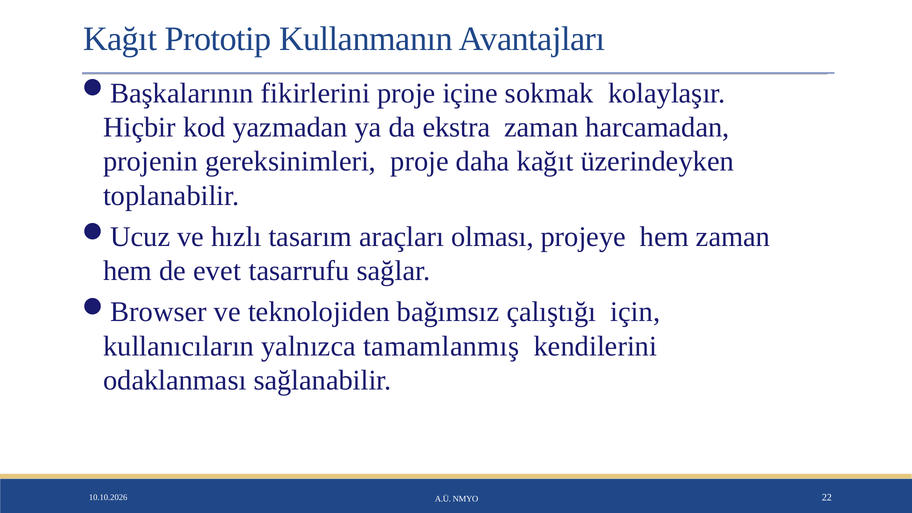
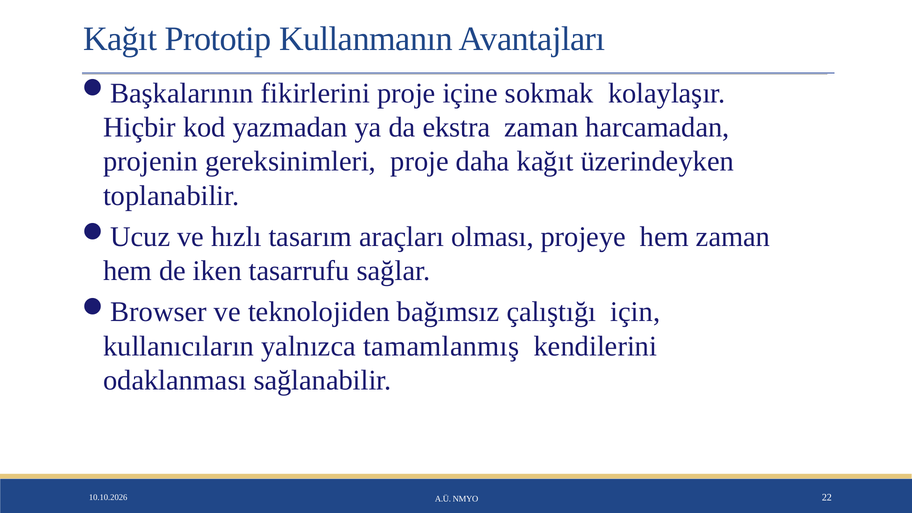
evet: evet -> iken (217, 271)
